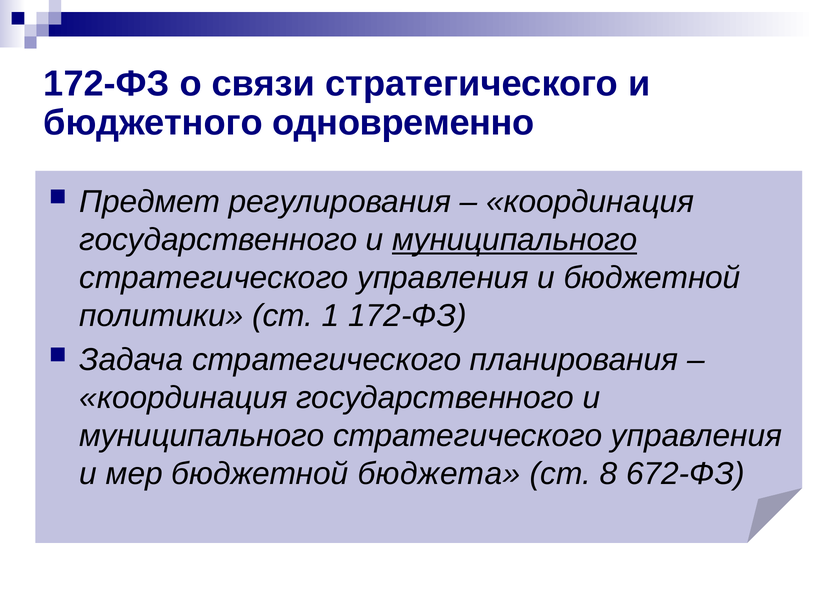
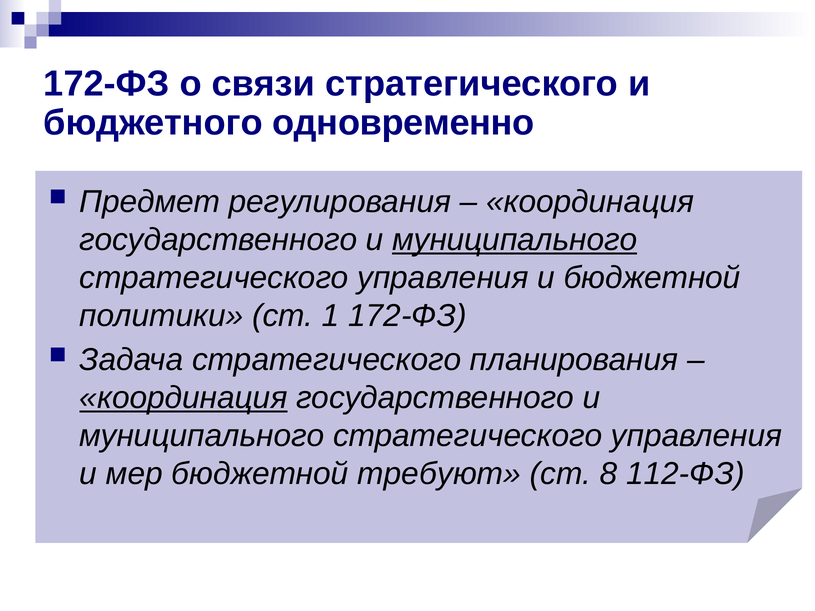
координация underline: none -> present (183, 398)
бюджета: бюджета -> требуют (439, 474)
672-ФЗ: 672-ФЗ -> 112-ФЗ (685, 474)
